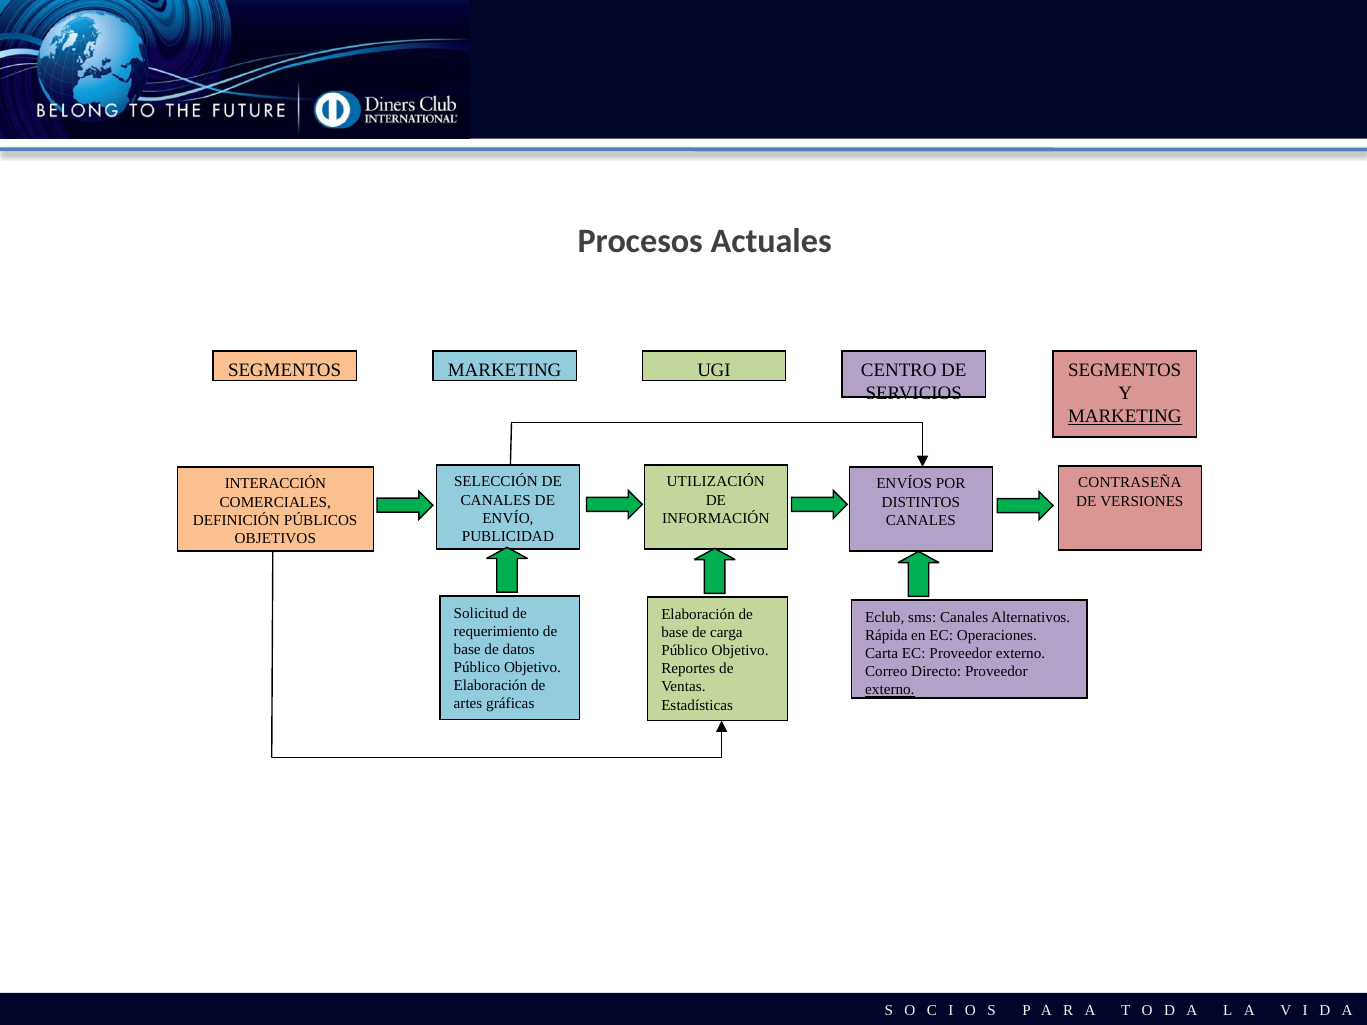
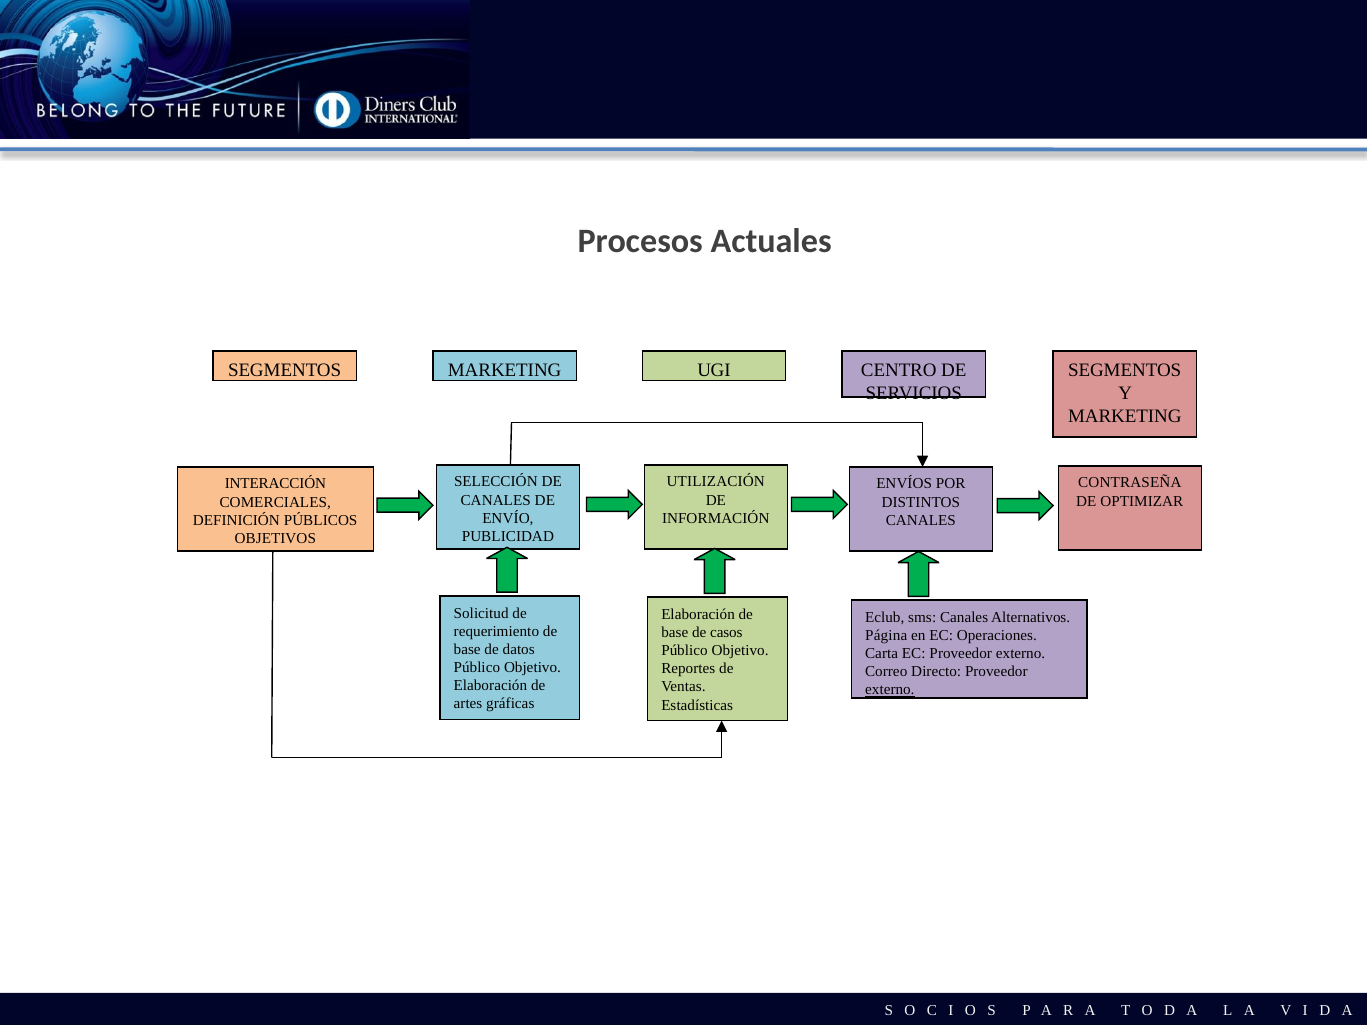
MARKETING underline: present -> none (1125, 416)
VERSIONES: VERSIONES -> OPTIMIZAR (1142, 501)
carga: carga -> casos (726, 632)
Rápida: Rápida -> Página (886, 635)
